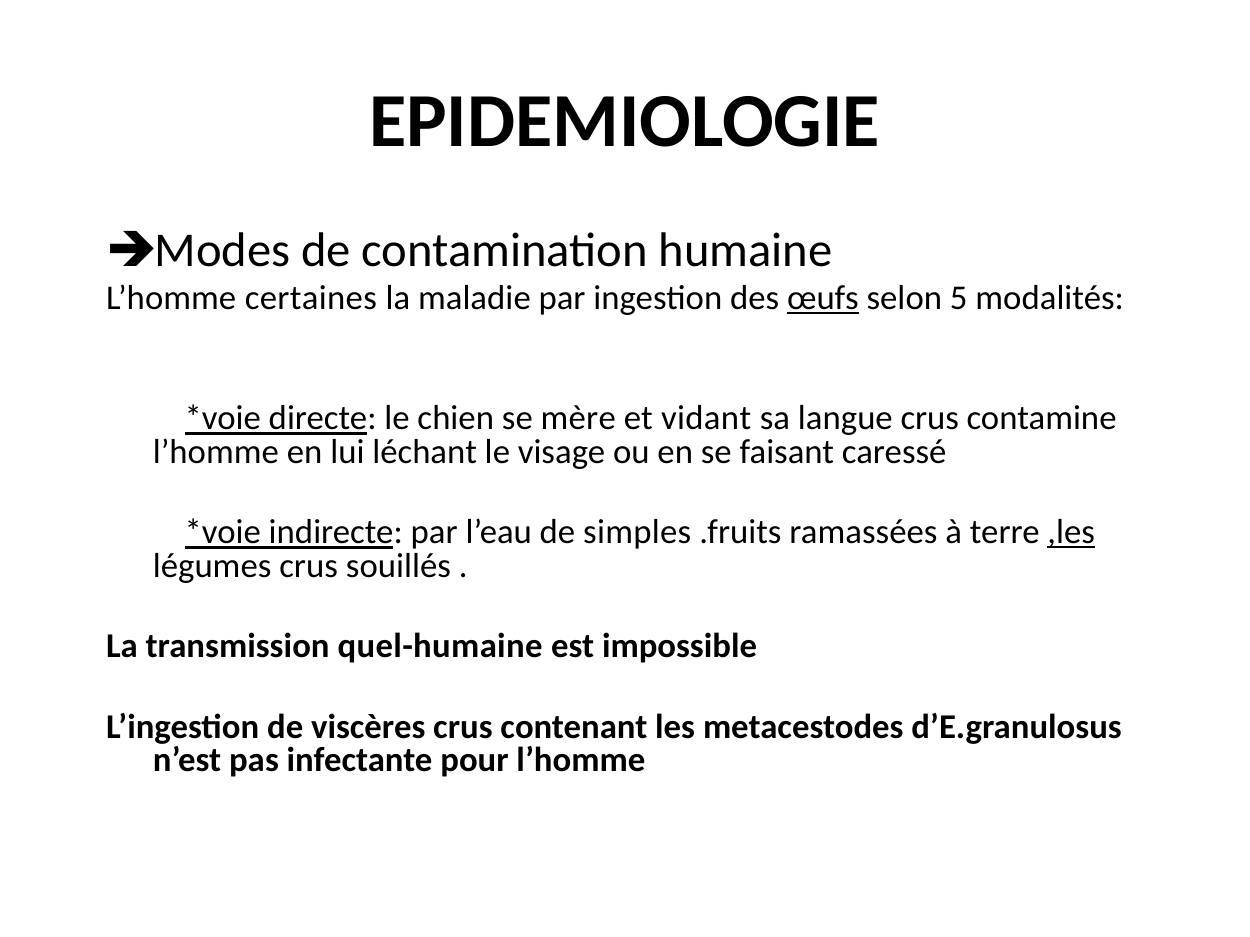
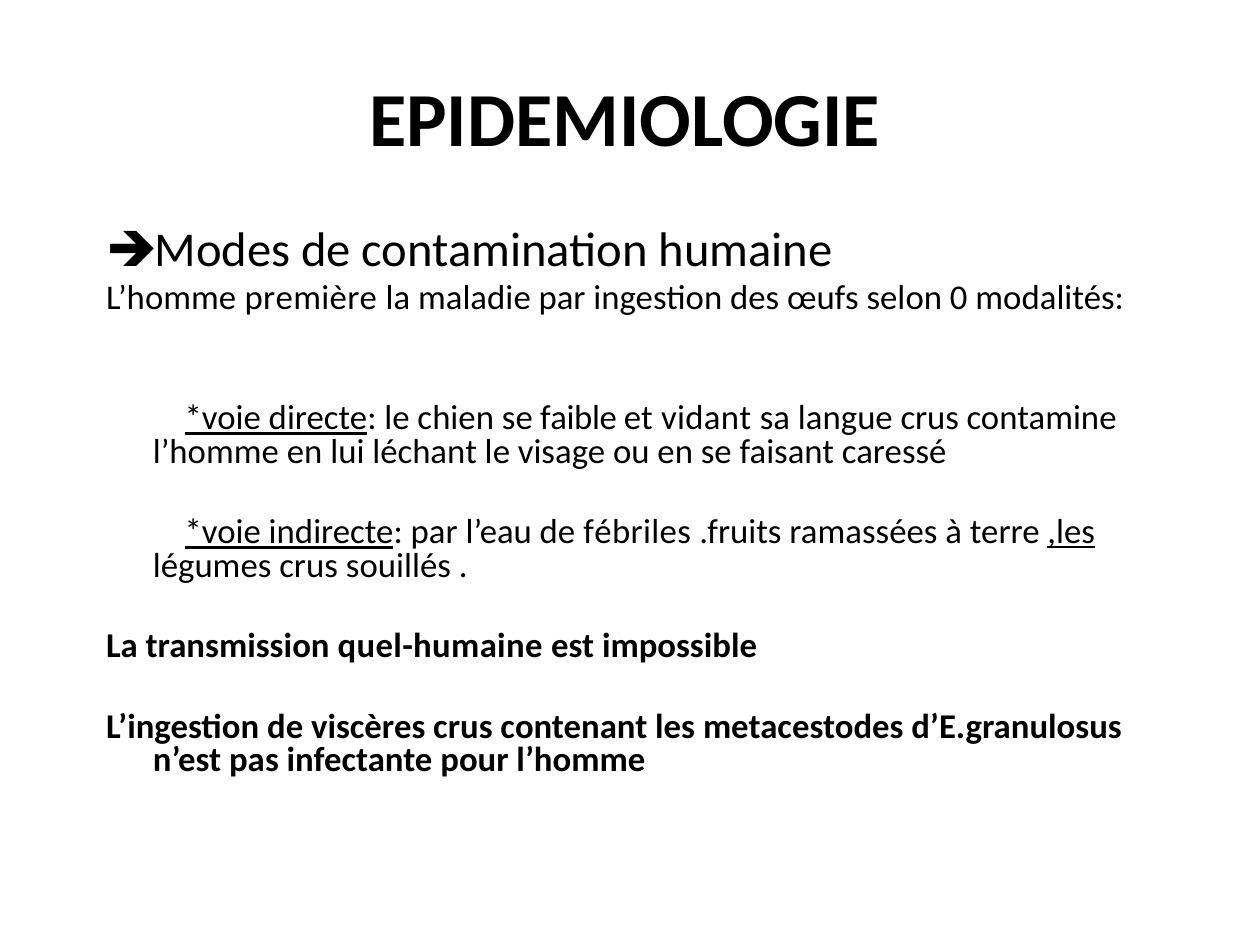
certaines: certaines -> première (311, 298)
œufs underline: present -> none (823, 298)
5: 5 -> 0 (959, 298)
mère: mère -> faible (579, 419)
simples: simples -> fébriles (637, 533)
